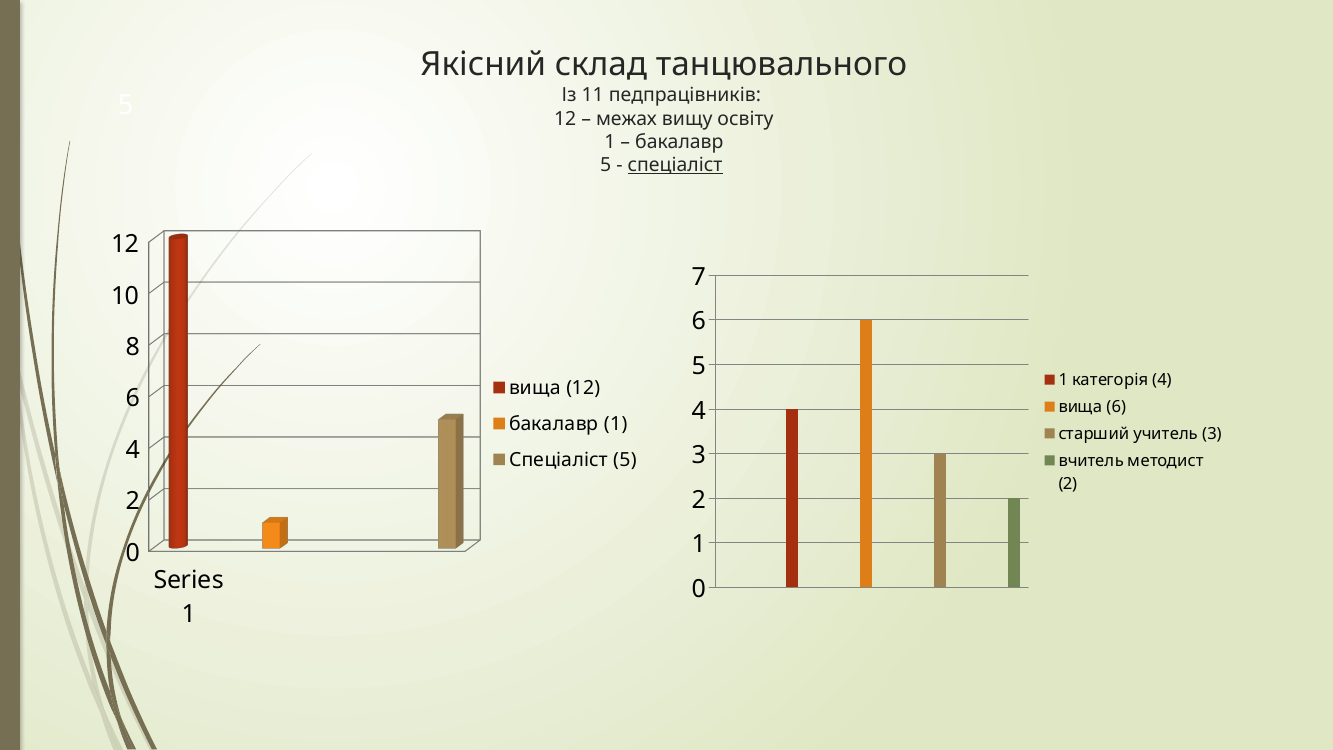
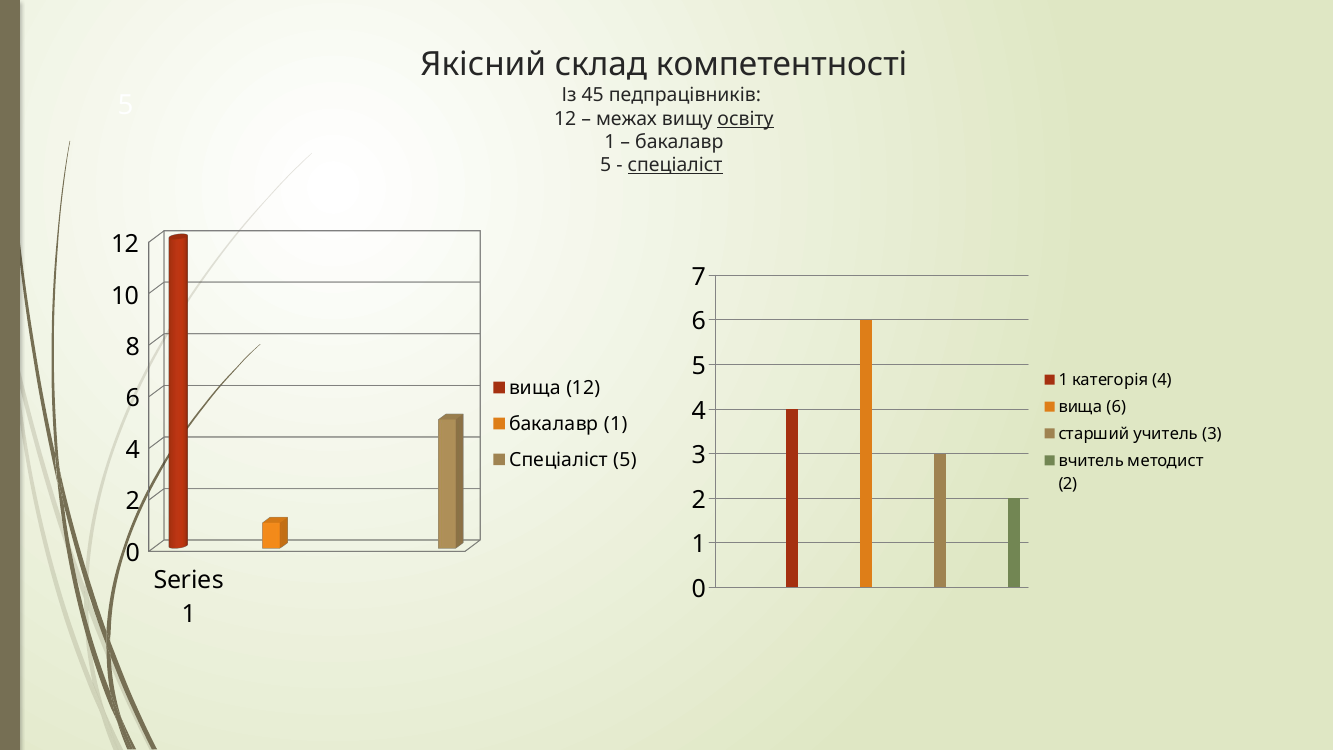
танцювального: танцювального -> компетентності (782, 65)
11: 11 -> 45 (593, 95)
освіту underline: none -> present (746, 119)
